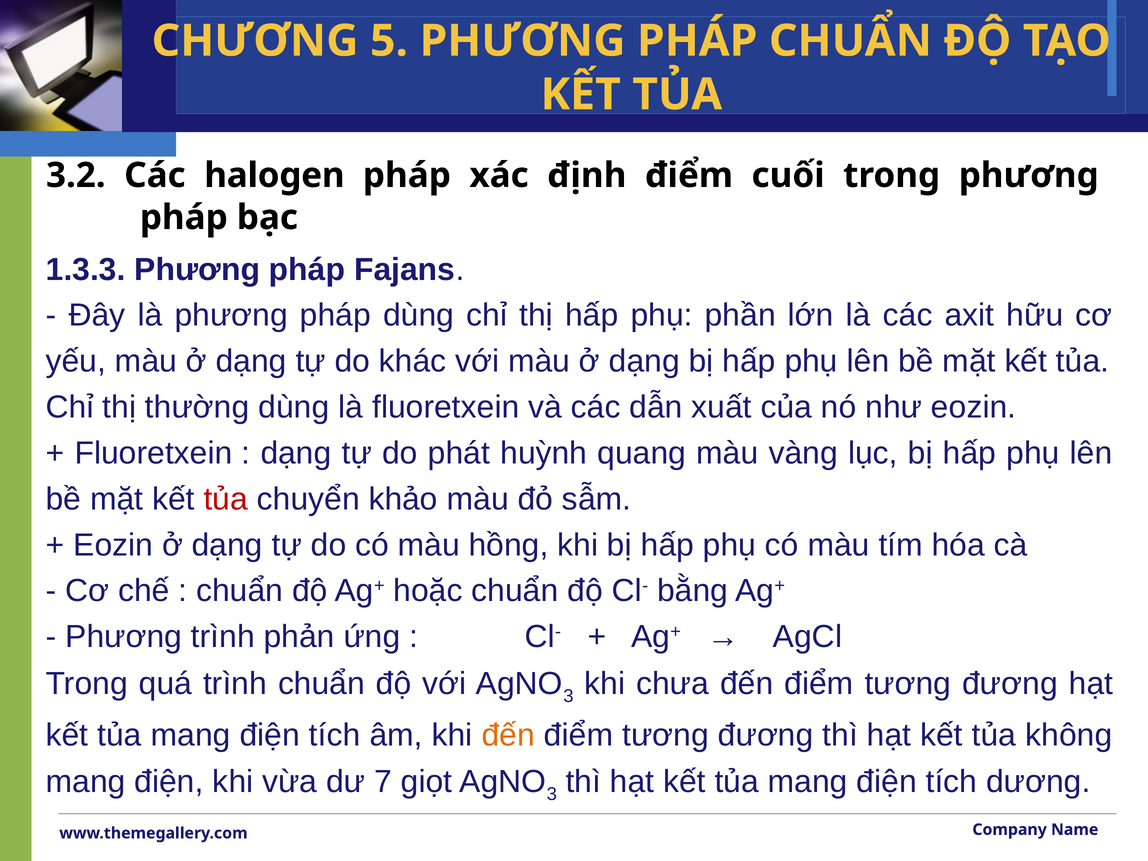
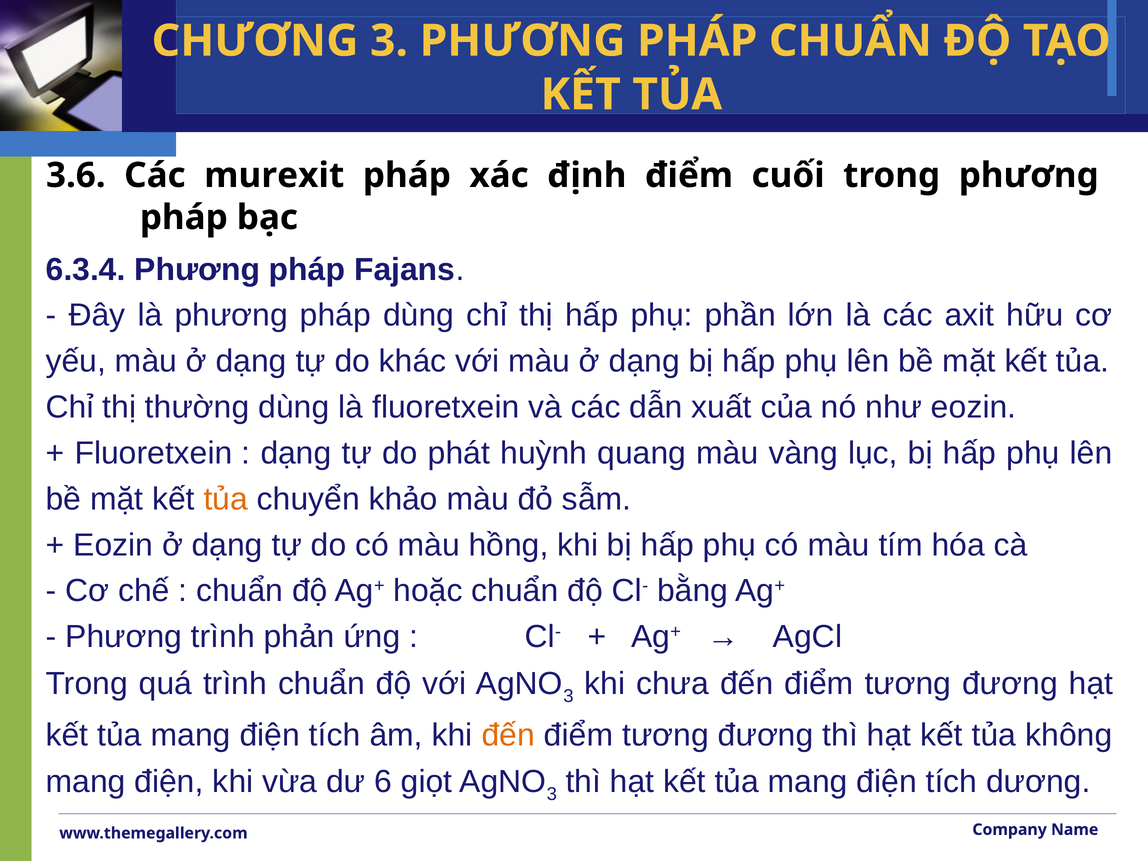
CHƯƠNG 5: 5 -> 3 (389, 41)
3.2: 3.2 -> 3.6 (76, 175)
halogen: halogen -> murexit (274, 175)
1.3.3: 1.3.3 -> 6.3.4 (86, 270)
tủa colour: red -> orange (226, 499)
7: 7 -> 6 (383, 782)
